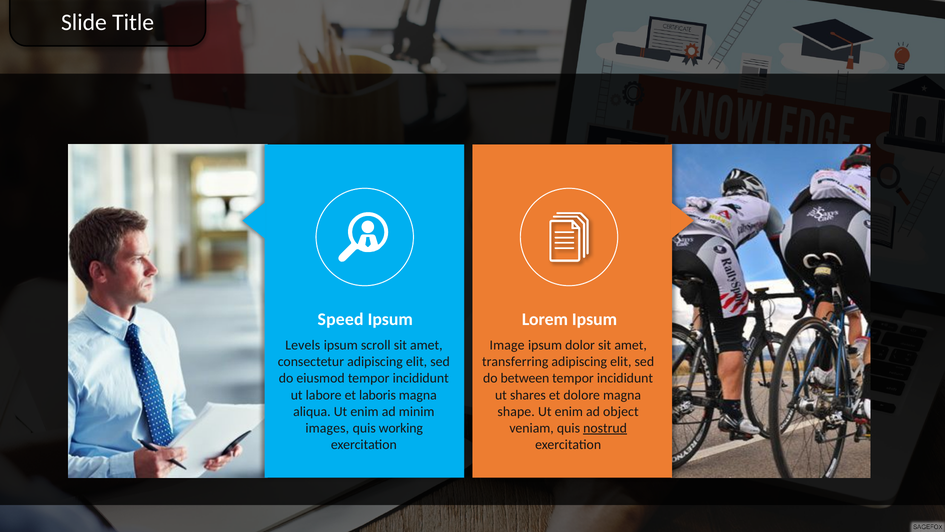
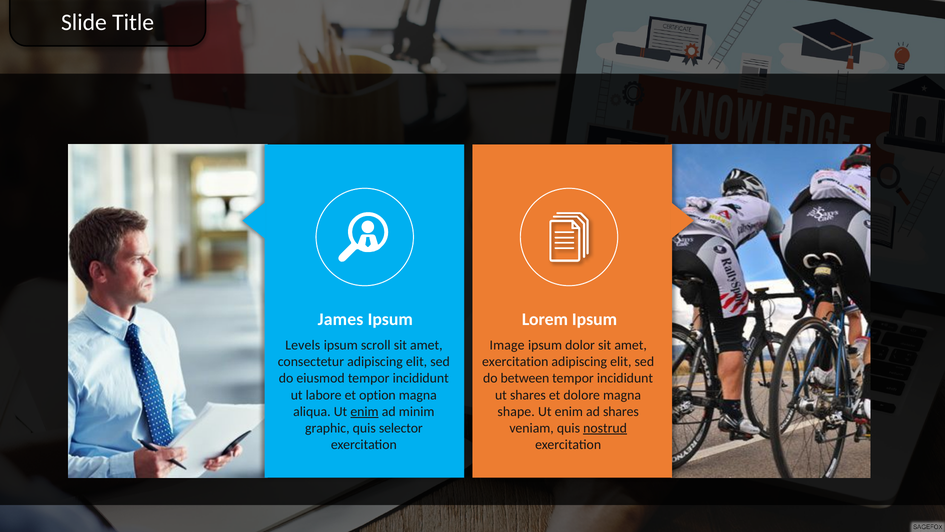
Speed: Speed -> James (341, 319)
transferring: transferring -> exercitation (515, 362)
laboris: laboris -> option (377, 395)
enim underline: none -> present (365, 411)
ad object: object -> shares (621, 411)
images: images -> graphic (327, 428)
working: working -> selector (401, 428)
